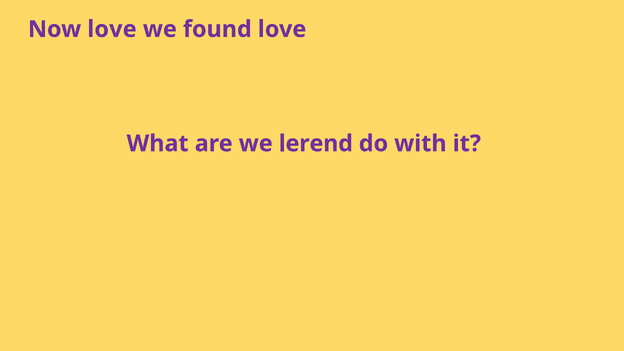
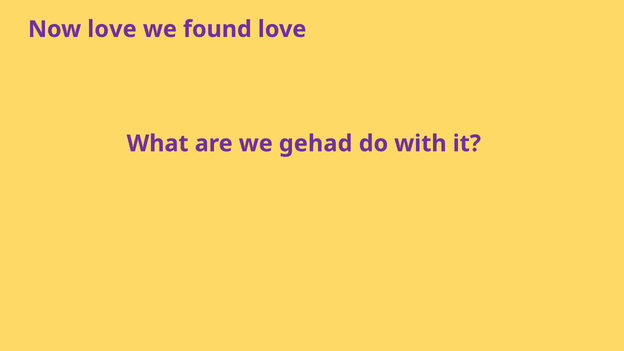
lerend: lerend -> gehad (316, 144)
